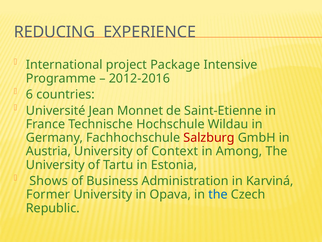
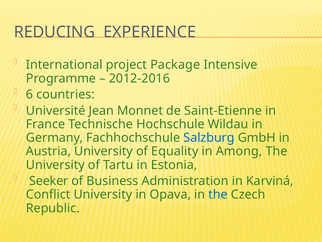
Salzburg colour: red -> blue (209, 137)
Context: Context -> Equality (175, 151)
Shows: Shows -> Seeker (49, 181)
Former: Former -> Conflict (48, 194)
